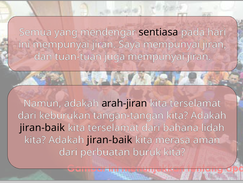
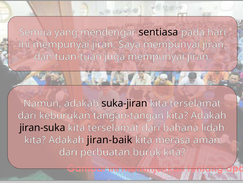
arah-jiran: arah-jiran -> suka-jiran (124, 103)
jiran-baik: jiran-baik -> jiran-suka (42, 127)
